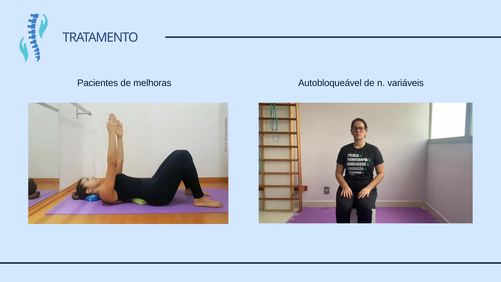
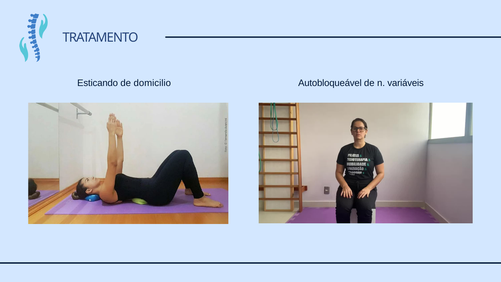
Pacientes: Pacientes -> Esticando (98, 83)
melhoras: melhoras -> domicilio (152, 83)
